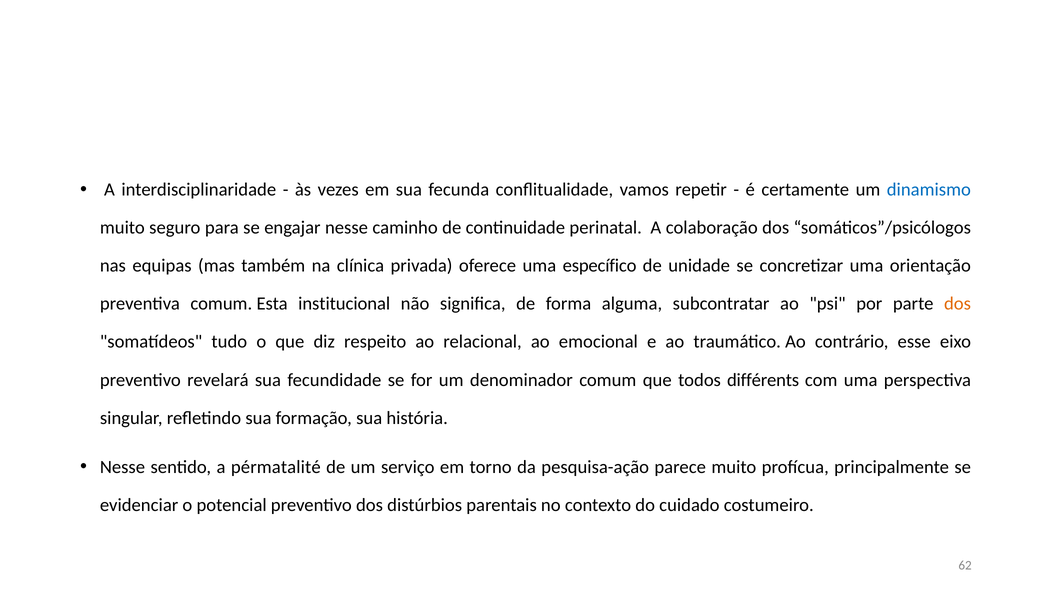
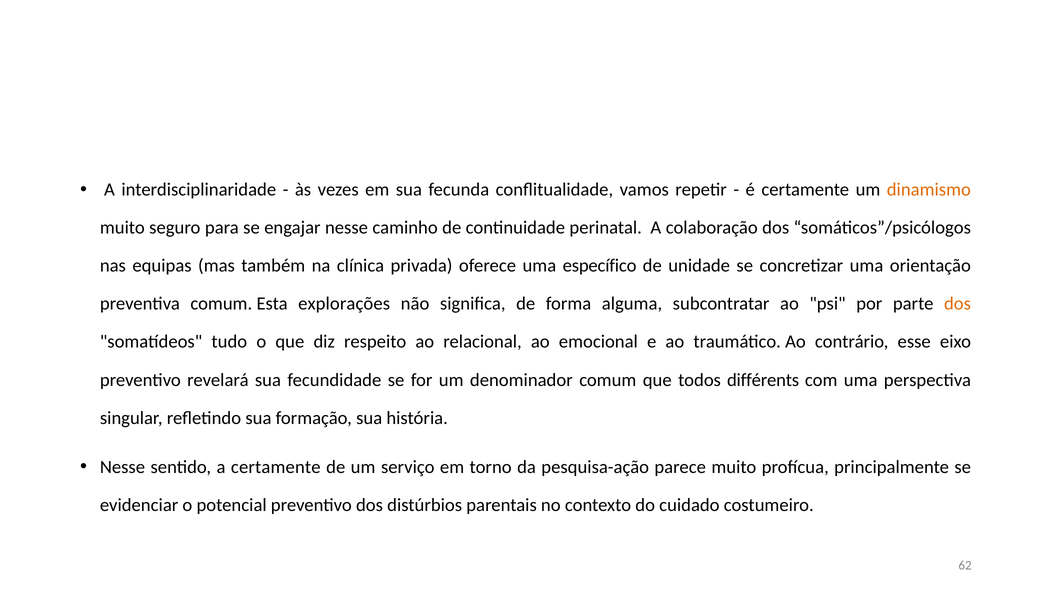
dinamismo colour: blue -> orange (929, 190)
institucional: institucional -> explorações (344, 304)
a pérmatalité: pérmatalité -> certamente (276, 467)
